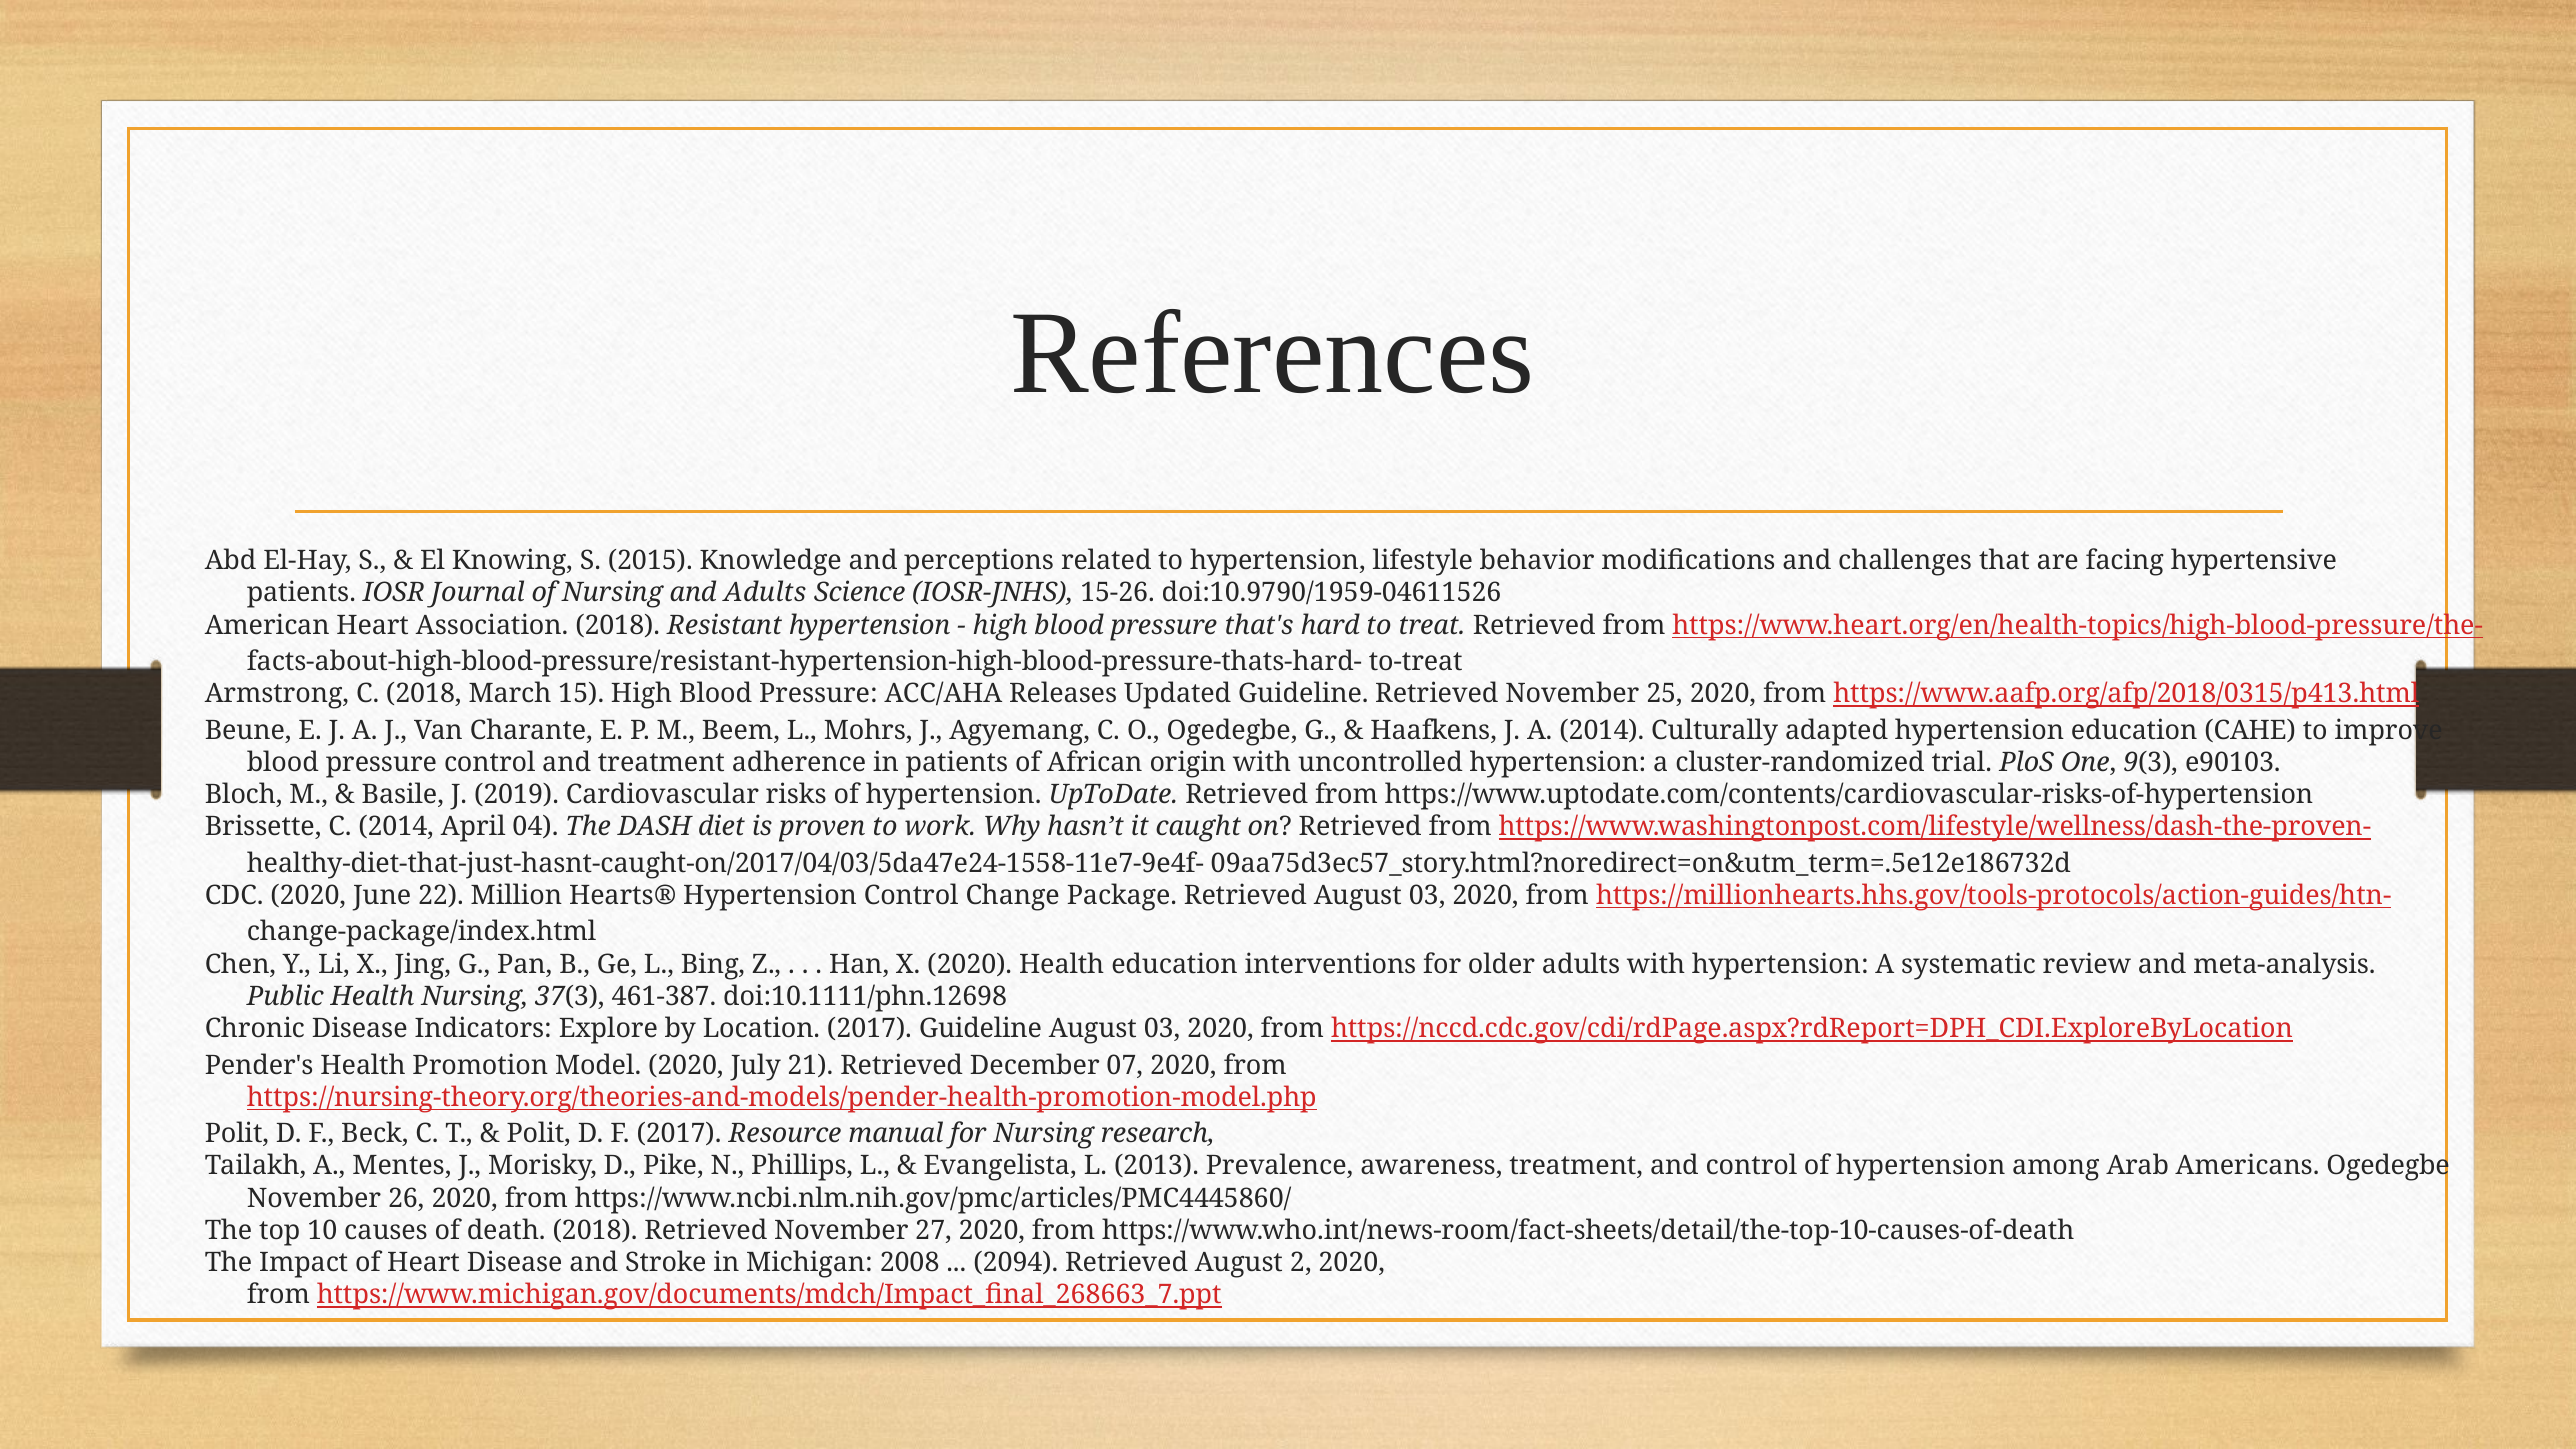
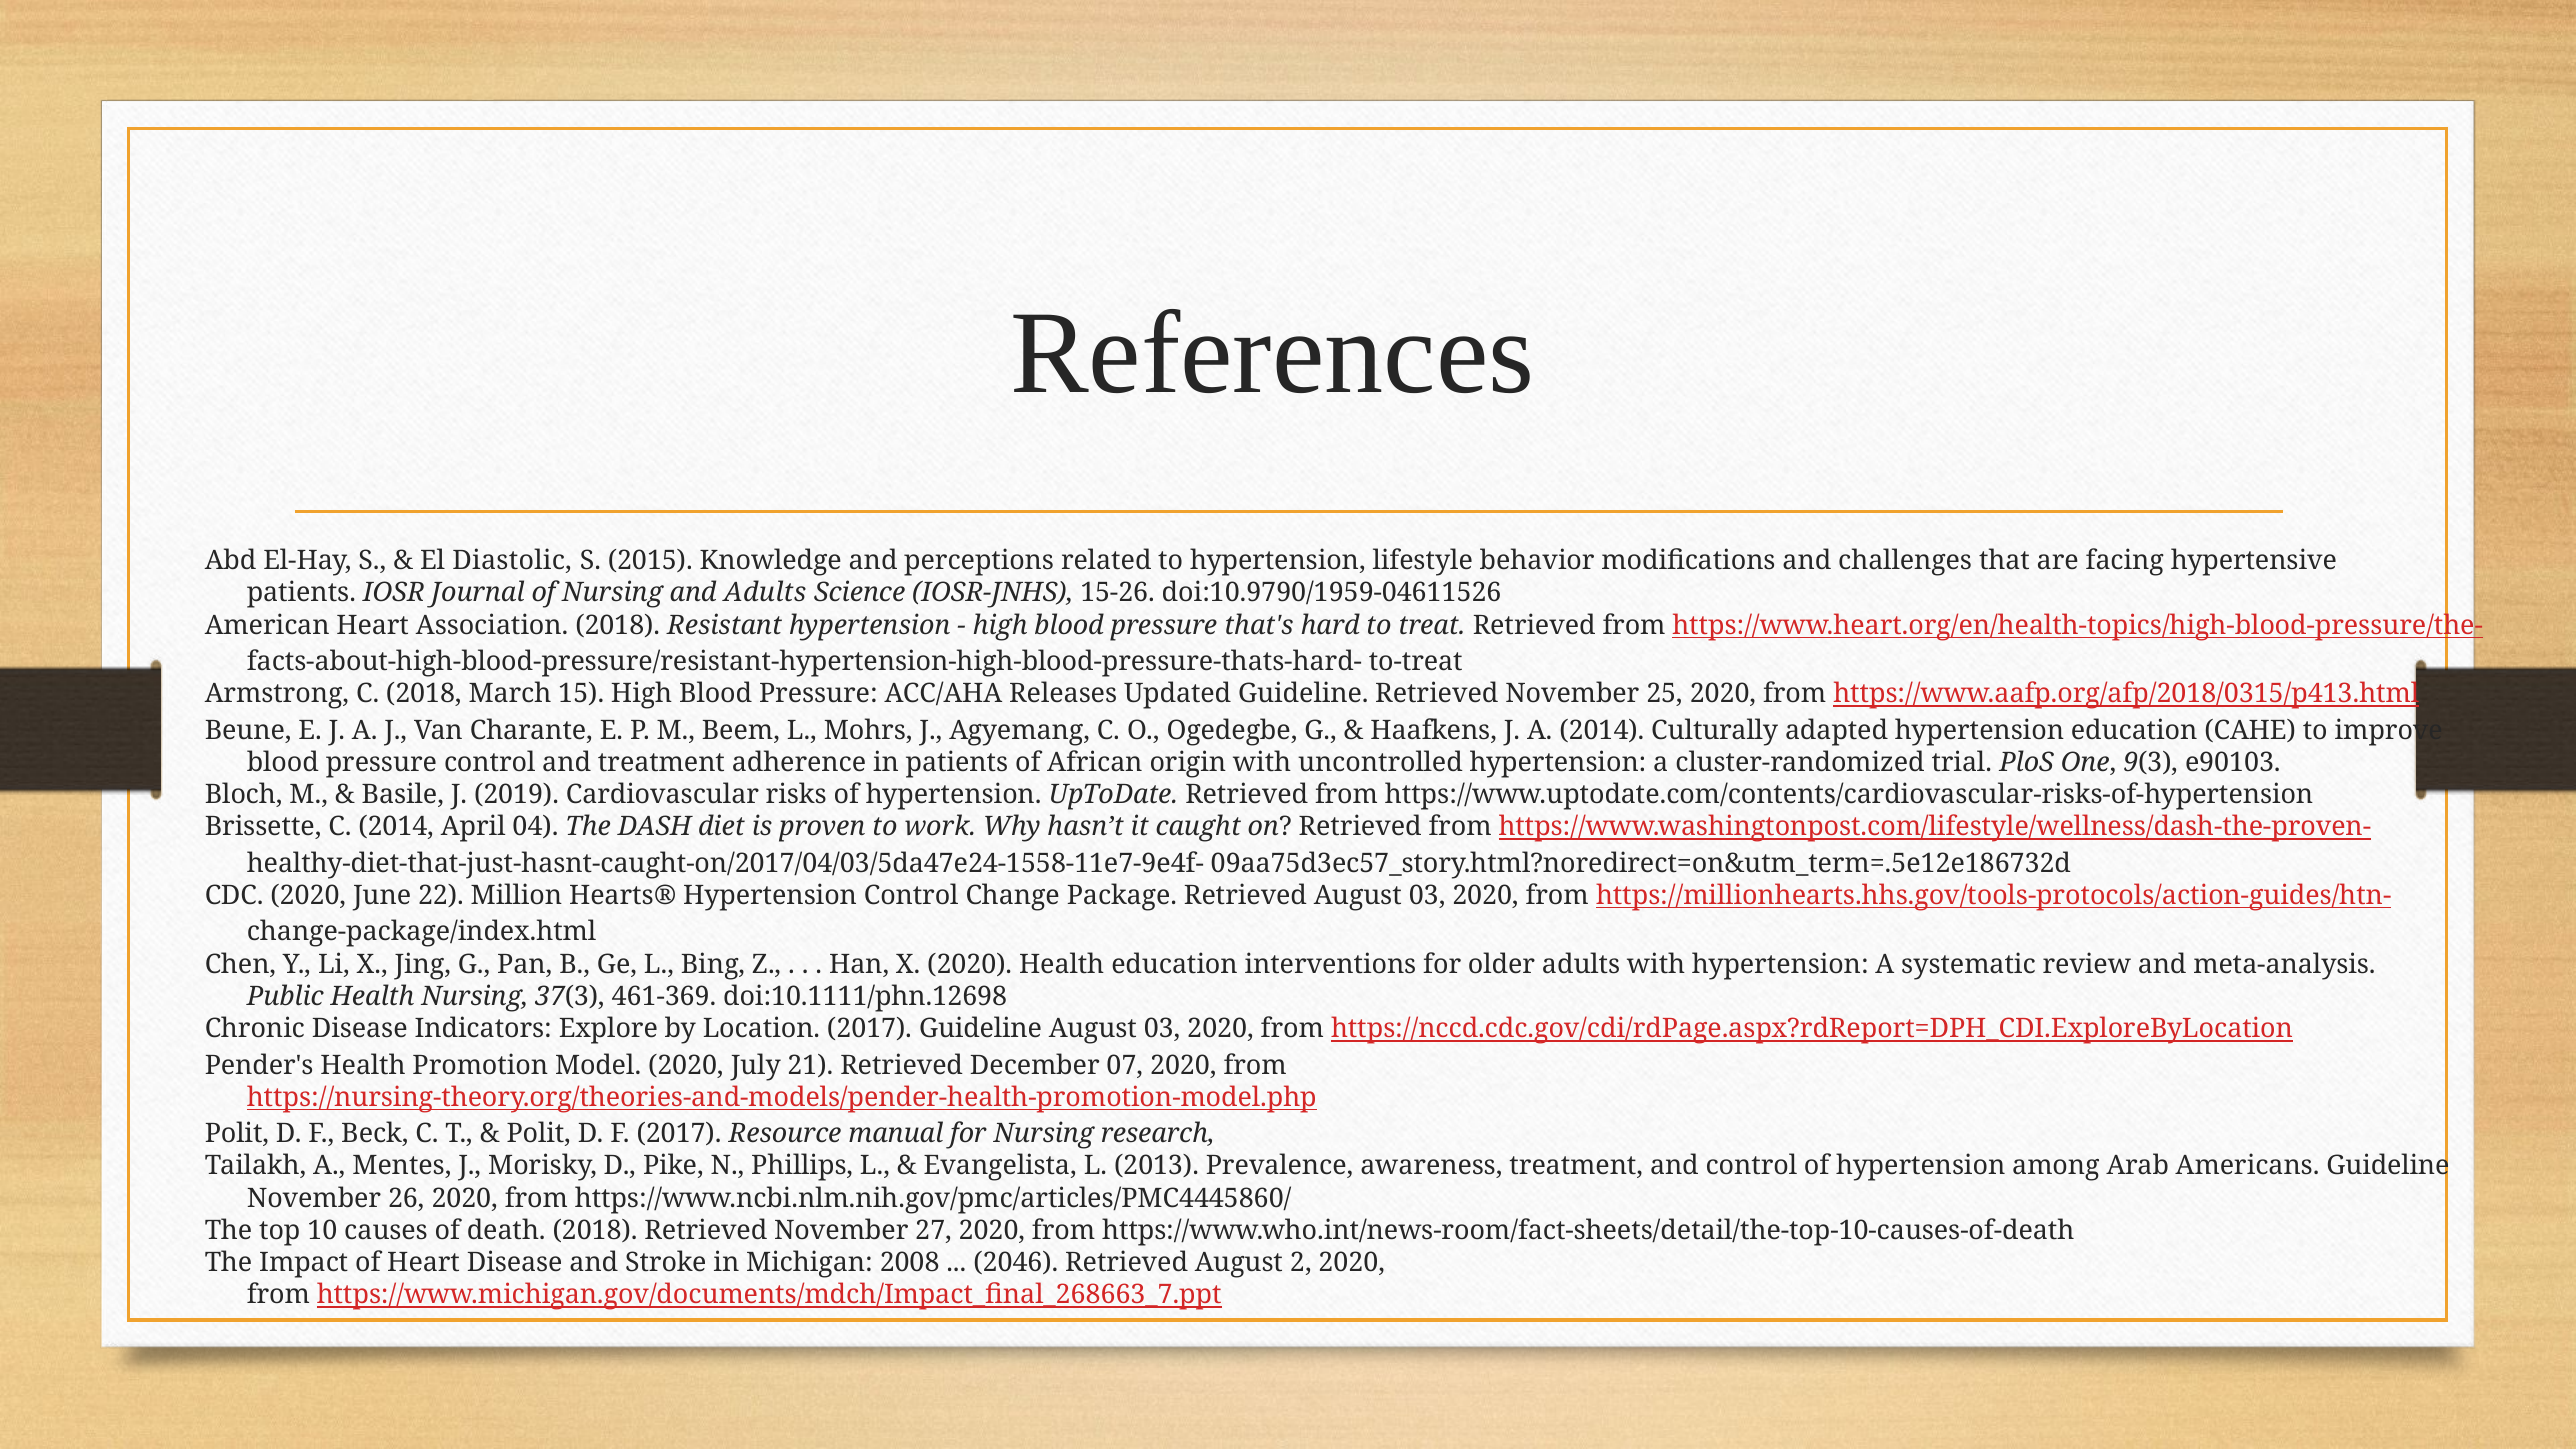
Knowing: Knowing -> Diastolic (512, 561)
461-387: 461-387 -> 461-369 (664, 997)
Americans Ogedegbe: Ogedegbe -> Guideline (2388, 1166)
2094: 2094 -> 2046 (1016, 1263)
